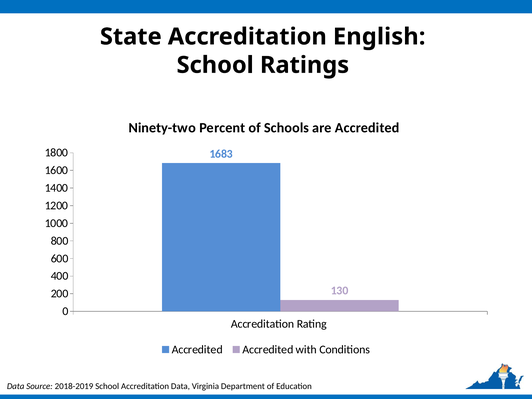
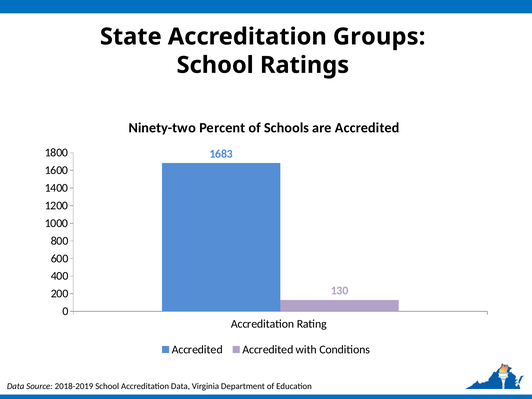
English: English -> Groups (379, 37)
